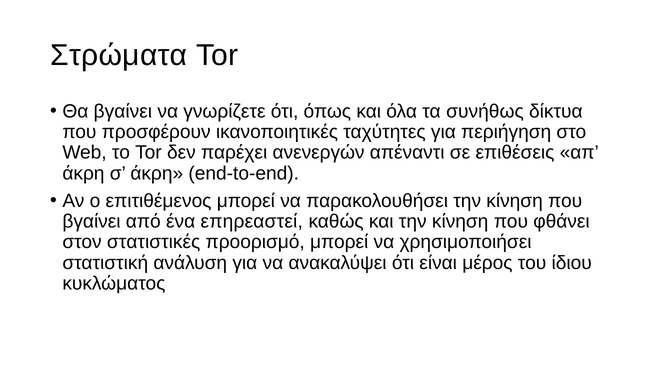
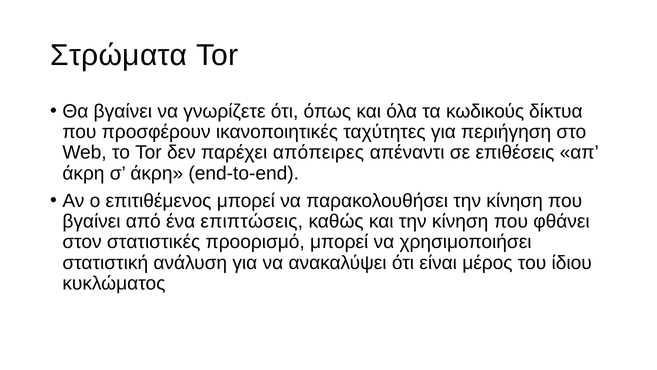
συνήθως: συνήθως -> κωδικούς (485, 111)
ανενεργών: ανενεργών -> απόπειρες (318, 152)
επηρεαστεί: επηρεαστεί -> επιπτώσεις (252, 221)
